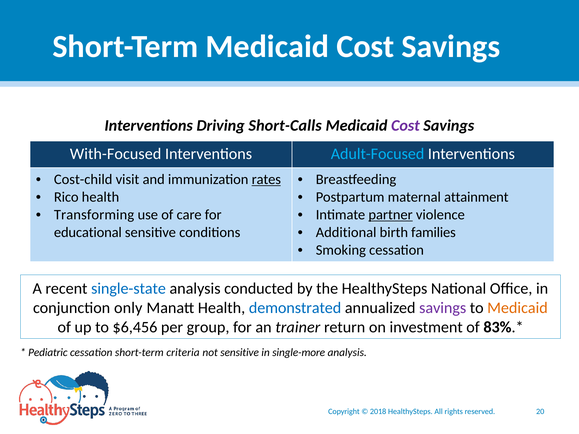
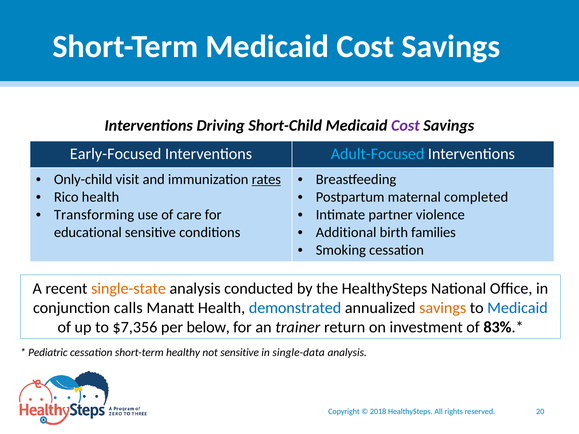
Short-Calls: Short-Calls -> Short-Child (285, 126)
With-Focused: With-Focused -> Early-Focused (116, 154)
Cost-child: Cost-child -> Only-child (83, 180)
attainment: attainment -> completed (476, 197)
partner underline: present -> none (391, 215)
single-state colour: blue -> orange (128, 289)
only: only -> calls (128, 308)
savings colour: purple -> orange (443, 308)
Medicaid colour: orange -> blue (517, 308)
$6,456: $6,456 -> $7,356 (135, 327)
group: group -> below (208, 327)
criteria: criteria -> healthy (183, 353)
single-more: single-more -> single-data (299, 353)
